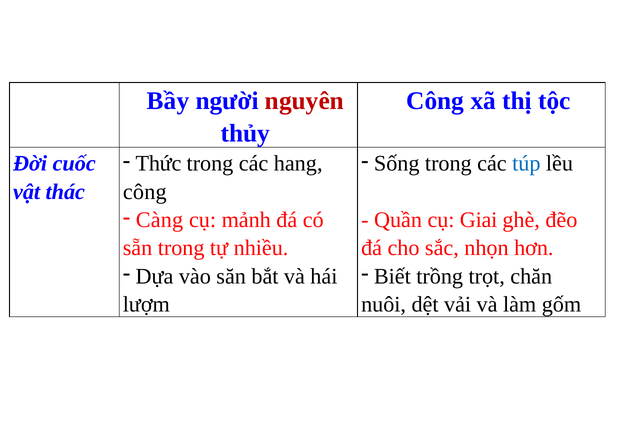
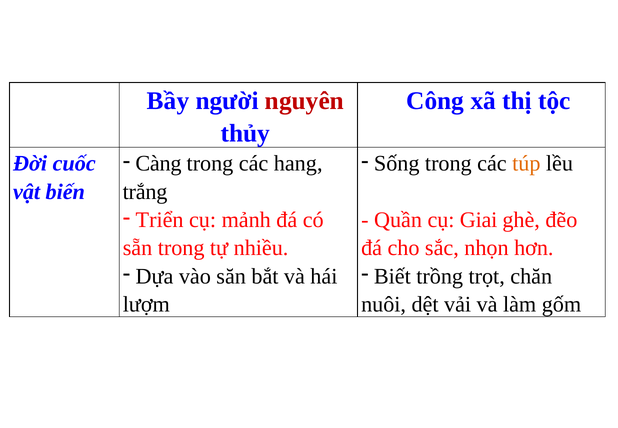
Thức: Thức -> Càng (158, 163)
túp colour: blue -> orange (526, 163)
thác: thác -> biến (65, 192)
công: công -> trắng (145, 192)
Càng: Càng -> Triển (160, 220)
